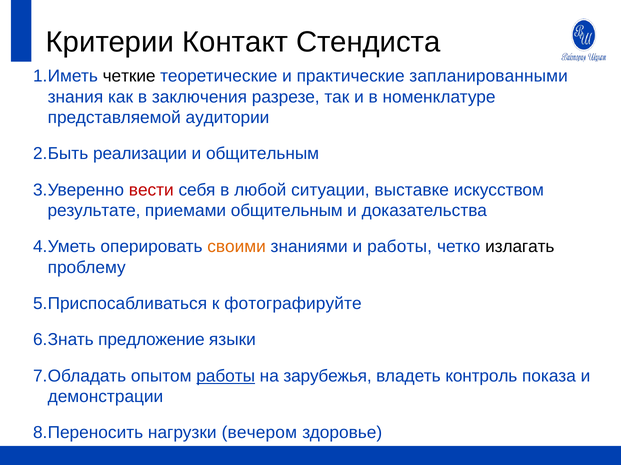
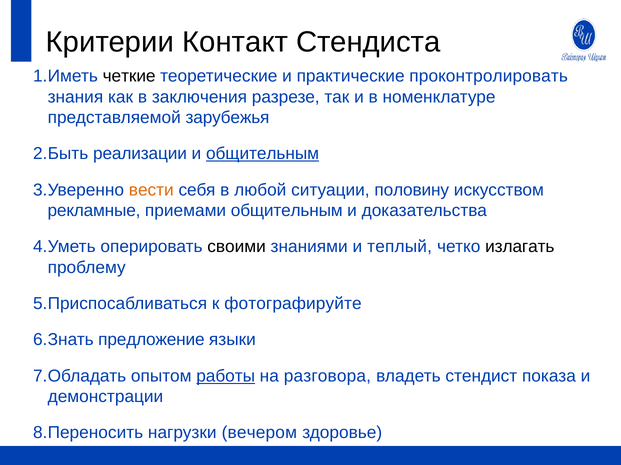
запланированными: запланированными -> проконтролировать (489, 76)
аудитории: аудитории -> зарубежья (228, 118)
общительным underline: none -> present (263, 154)
вести colour: red -> orange (151, 190)
выставке: выставке -> половину (412, 190)
результате: результате -> рекламные (94, 211)
своими colour: orange -> black (237, 247)
и работы: работы -> теплый (400, 247)
зарубежья: зарубежья -> разговора (327, 376)
владеть контроль: контроль -> стендист (481, 376)
